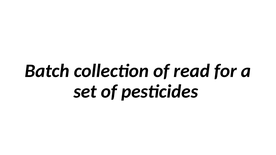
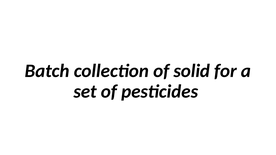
read: read -> solid (192, 71)
